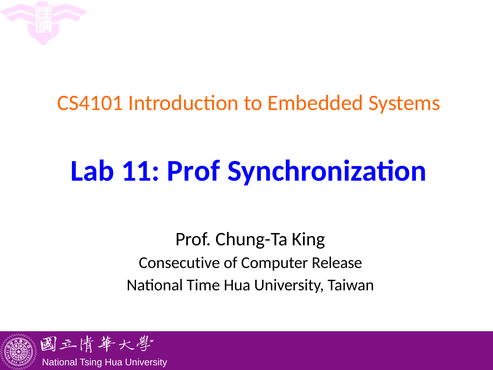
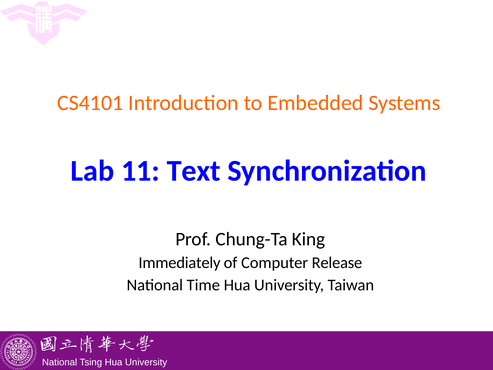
11 Prof: Prof -> Text (194, 171)
Consecutive: Consecutive -> Immediately (179, 263)
